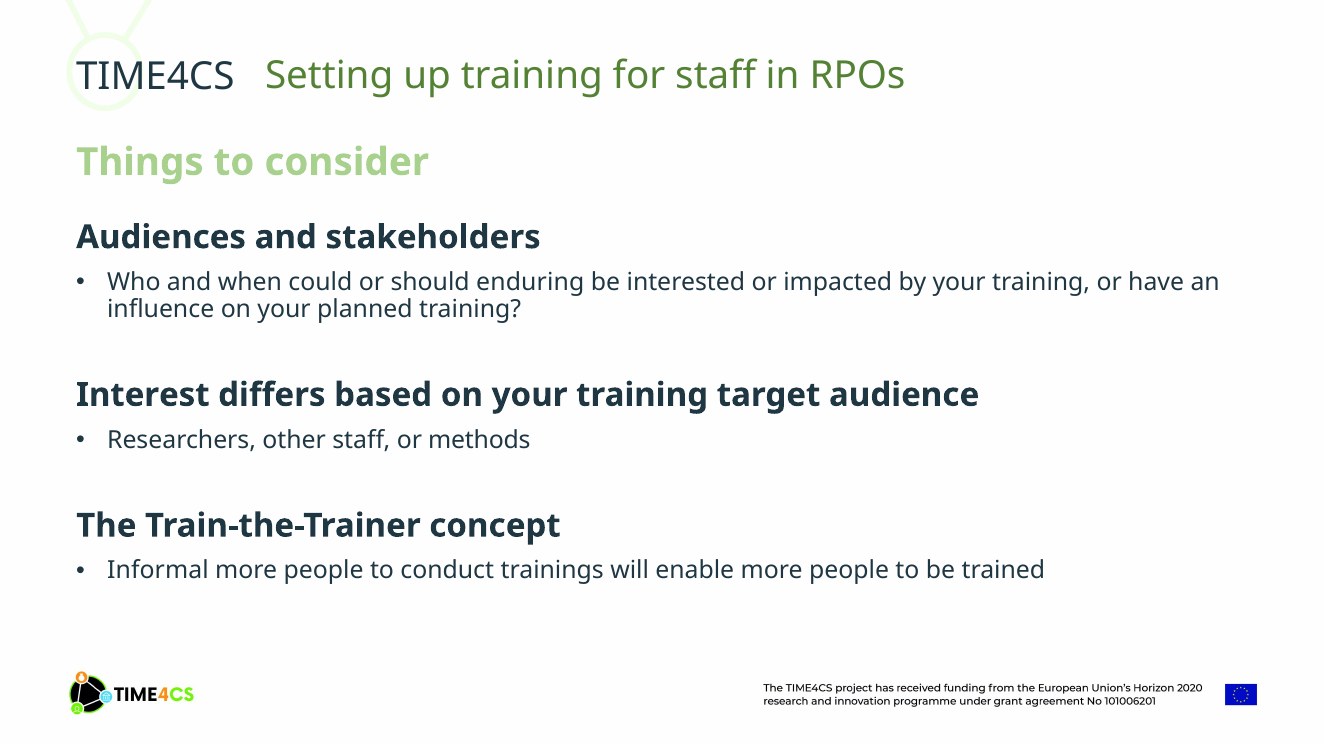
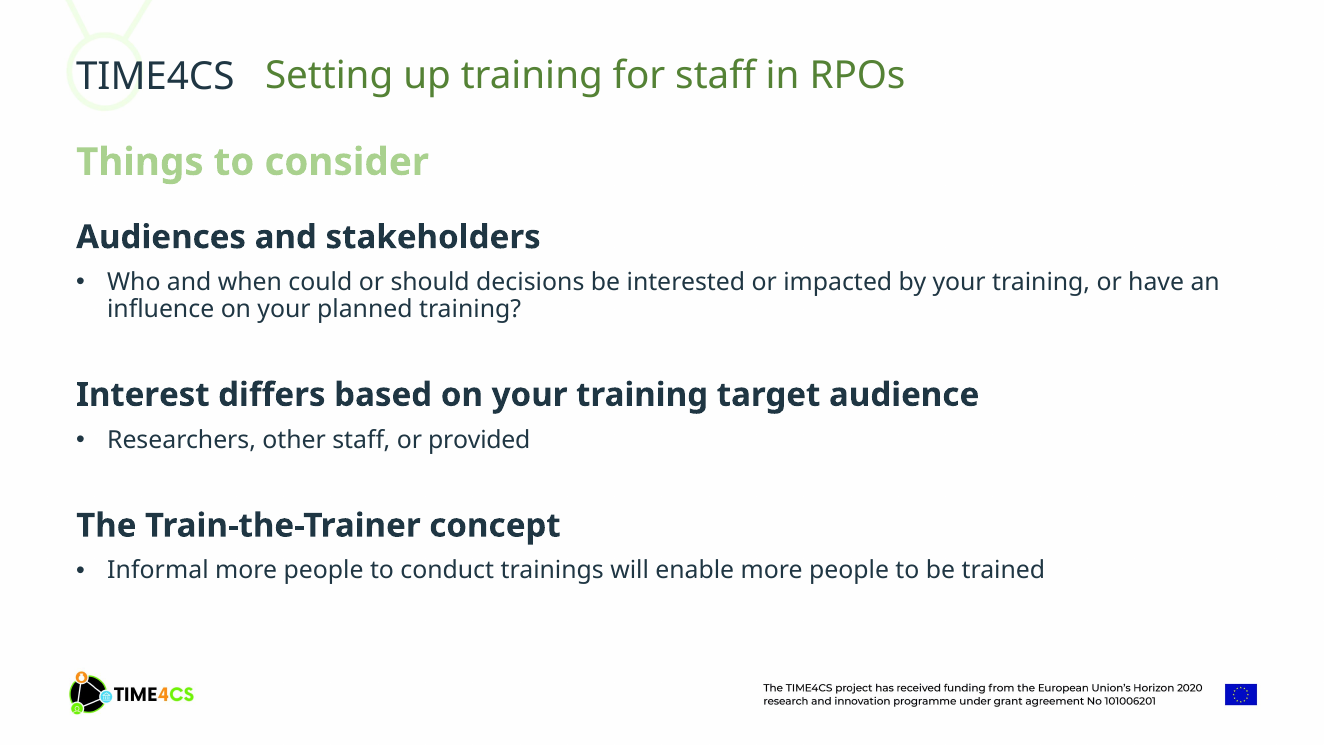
enduring: enduring -> decisions (530, 282)
methods: methods -> provided (479, 440)
